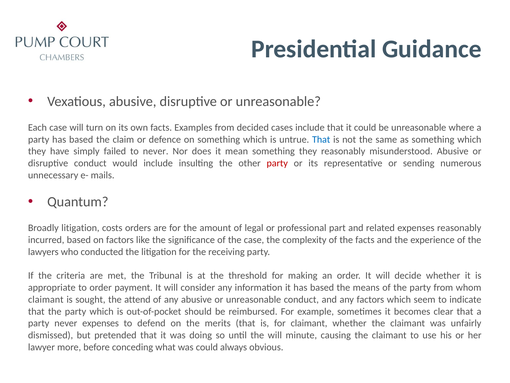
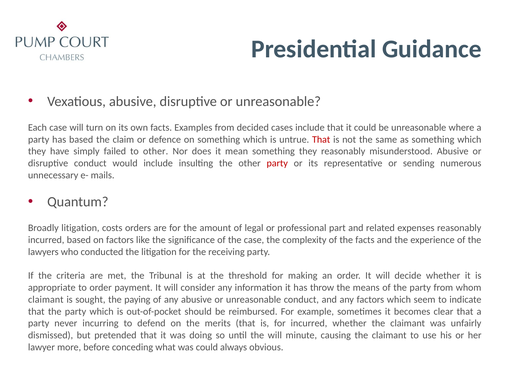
That colour: blue -> red (321, 139)
to never: never -> other (156, 151)
it has based: based -> throw (322, 287)
attend: attend -> paying (137, 299)
never expenses: expenses -> incurring (101, 323)
for claimant: claimant -> incurred (309, 323)
